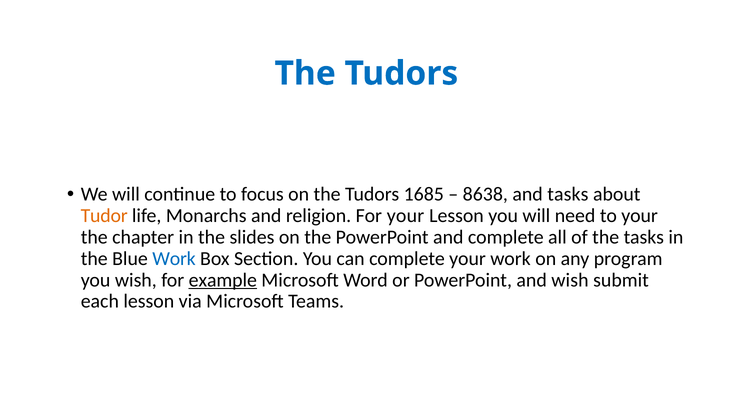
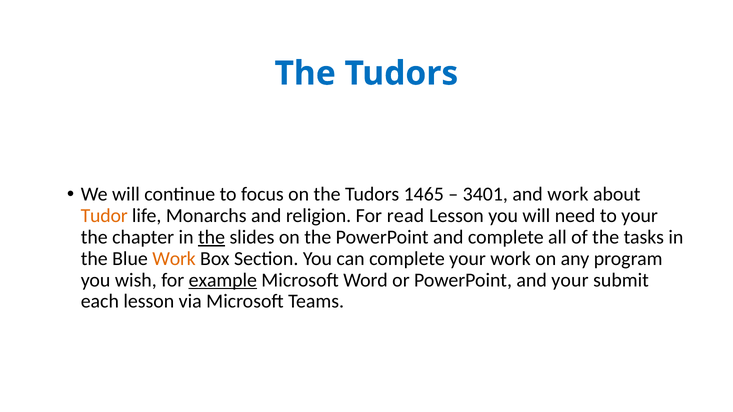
1685: 1685 -> 1465 (424, 195)
8638: 8638 -> 3401 (485, 195)
and tasks: tasks -> work (568, 195)
For your: your -> read (406, 216)
the underline: none -> present (212, 237)
Work colour: blue -> orange (174, 259)
and wish: wish -> your (570, 280)
